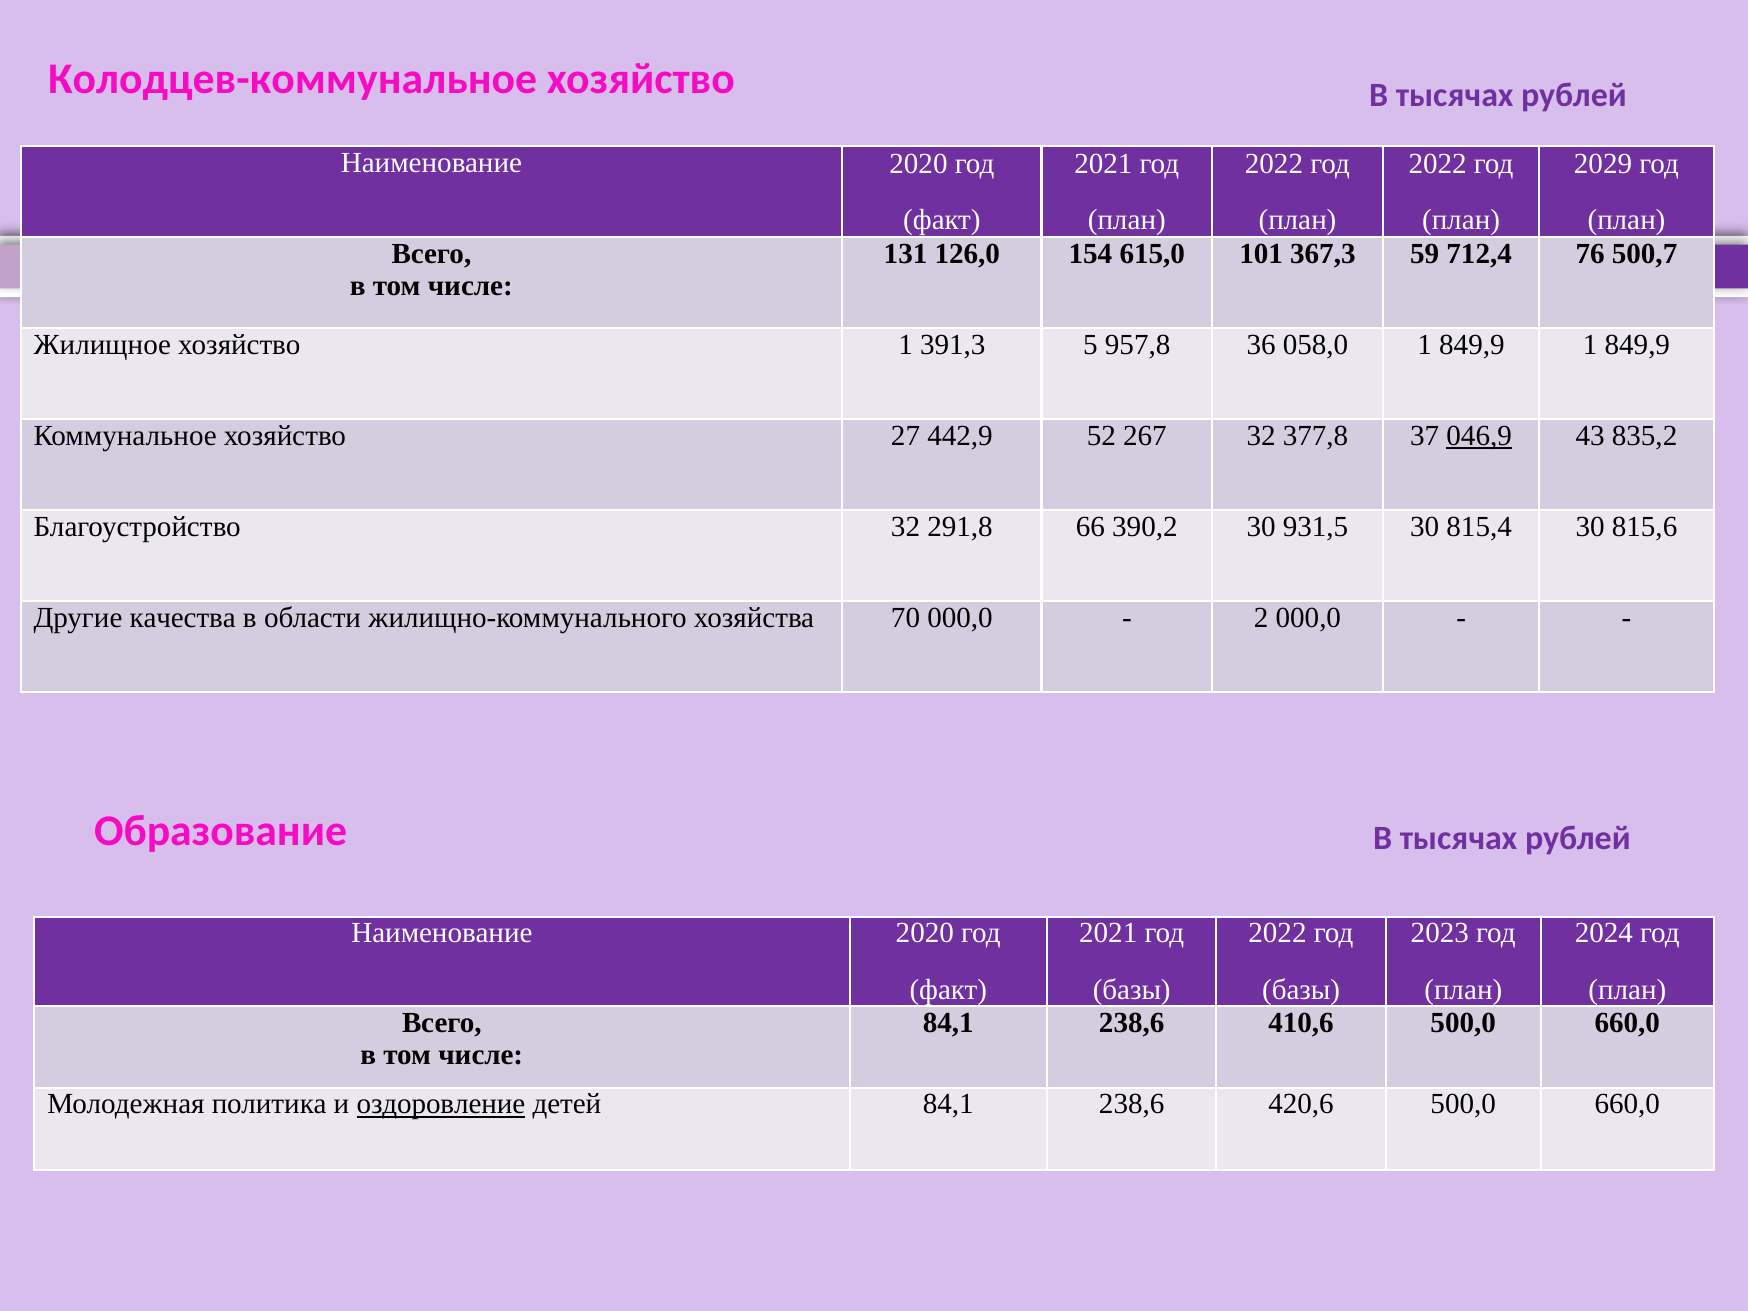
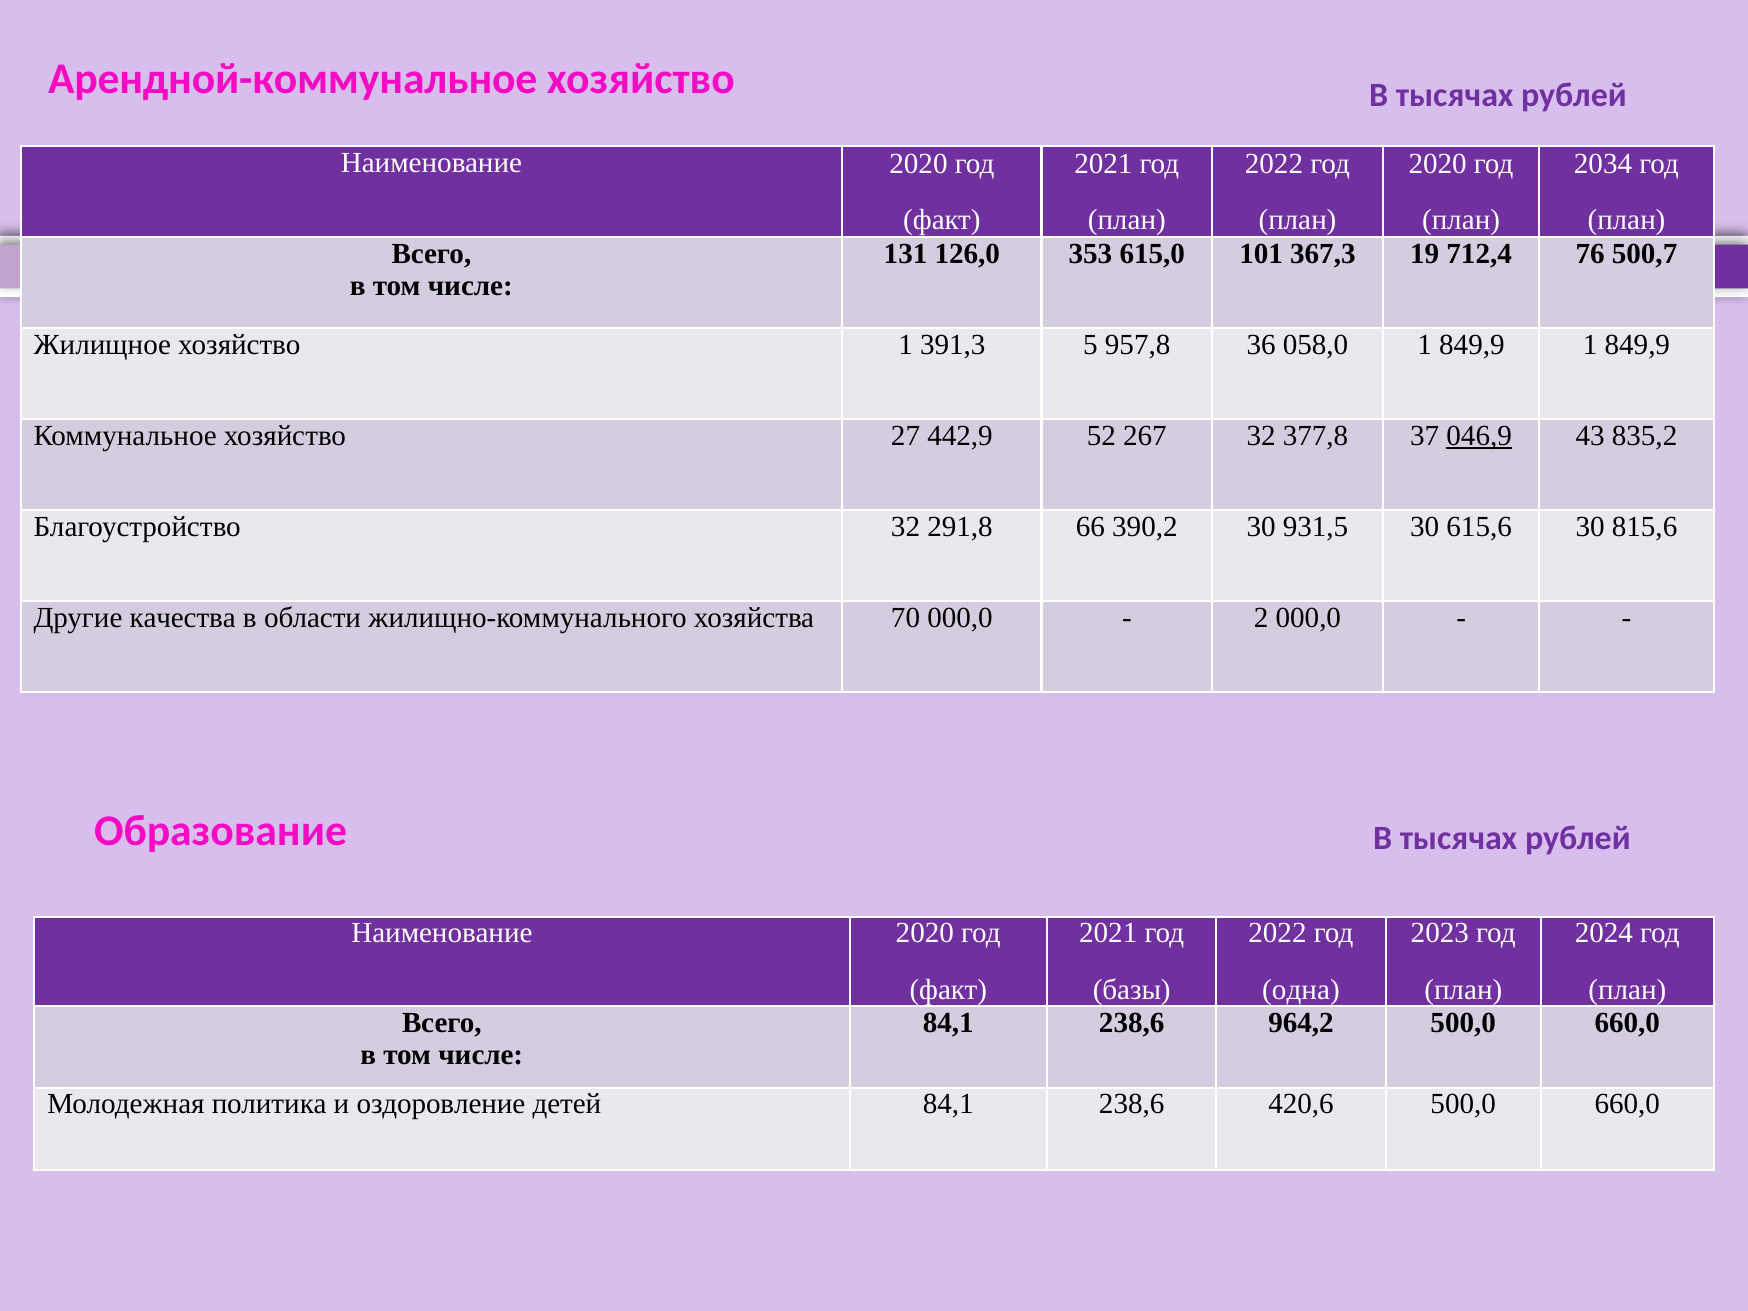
Колодцев-коммунальное: Колодцев-коммунальное -> Арендной-коммунальное (293, 79)
2022: 2022 -> 2020 (1438, 163)
2029: 2029 -> 2034 (1603, 163)
154: 154 -> 353 (1090, 253)
59: 59 -> 19 (1425, 253)
815,4: 815,4 -> 615,6 (1479, 526)
базы: базы -> одна (1301, 990)
410,6: 410,6 -> 964,2 (1301, 1022)
оздоровление underline: present -> none (441, 1104)
